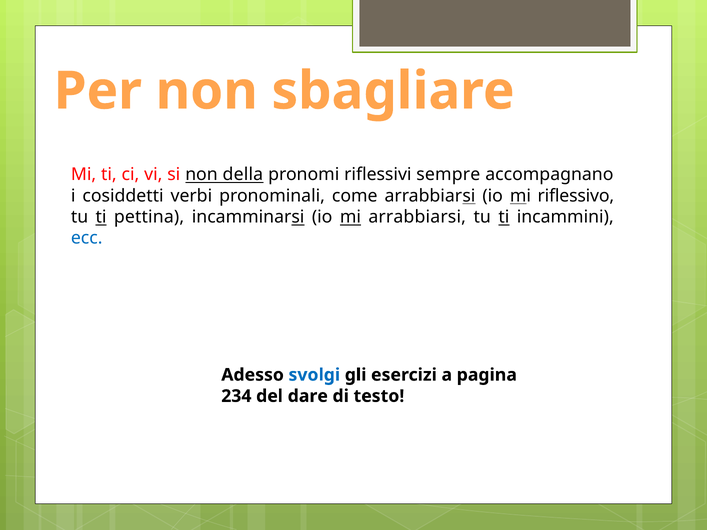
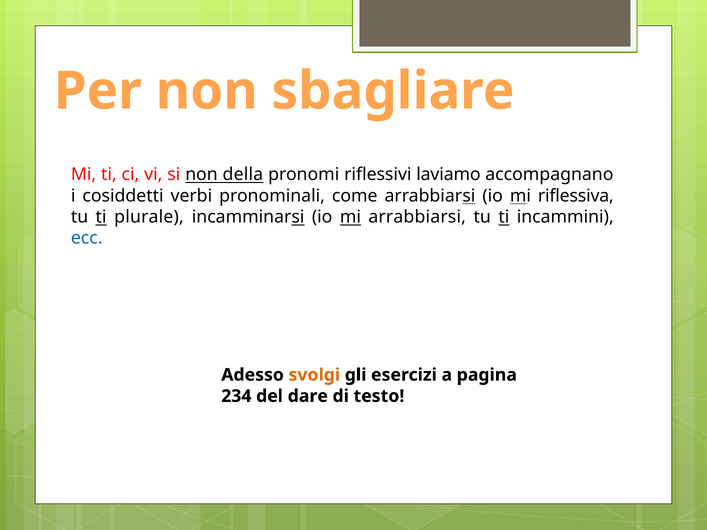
sempre: sempre -> laviamo (448, 175)
riflessivo: riflessivo -> riflessiva (576, 196)
pettina: pettina -> plurale (149, 217)
svolgi colour: blue -> orange (314, 375)
